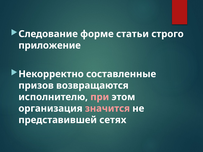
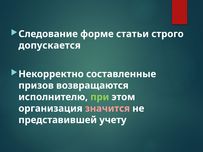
приложение: приложение -> допускается (50, 46)
при colour: pink -> light green (100, 97)
сетях: сетях -> учету (113, 120)
